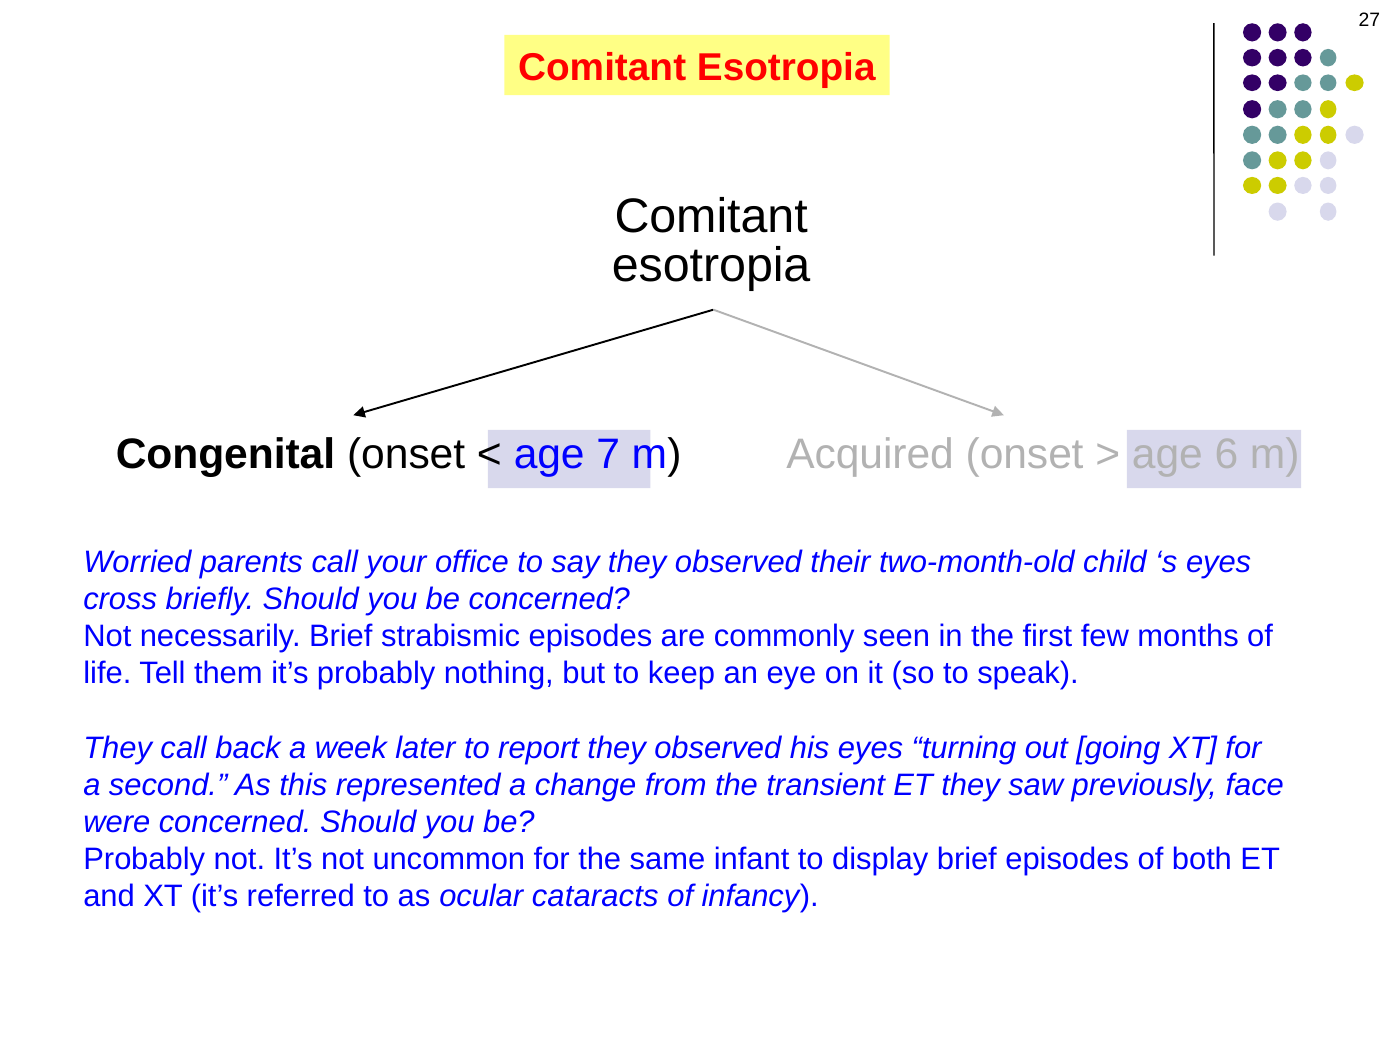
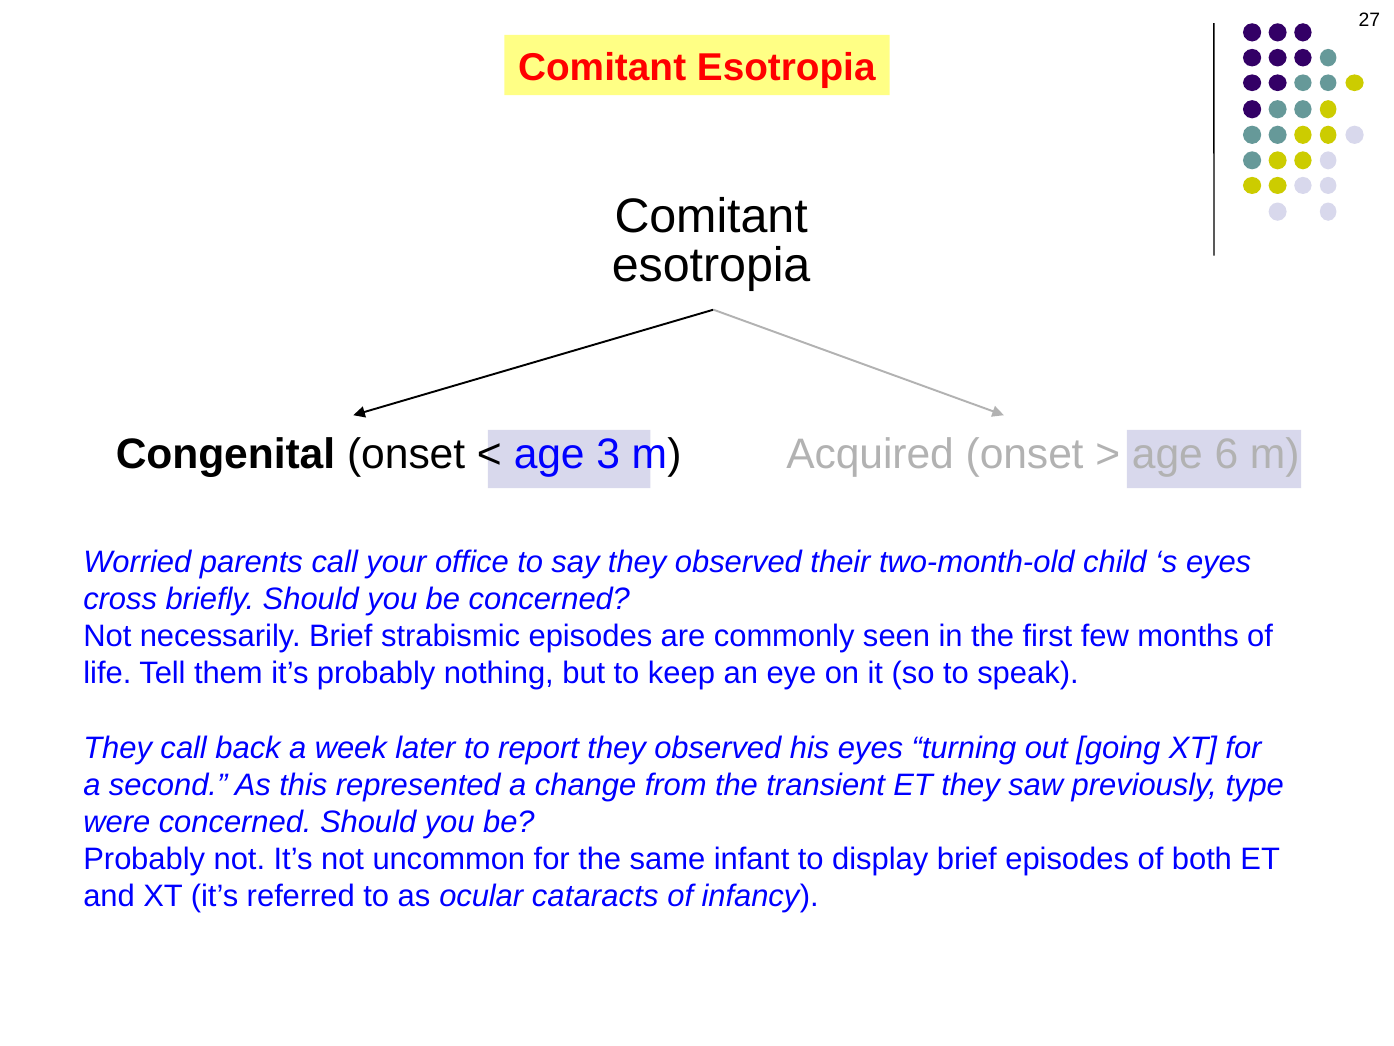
7: 7 -> 3 (608, 455)
face: face -> type (1255, 785)
